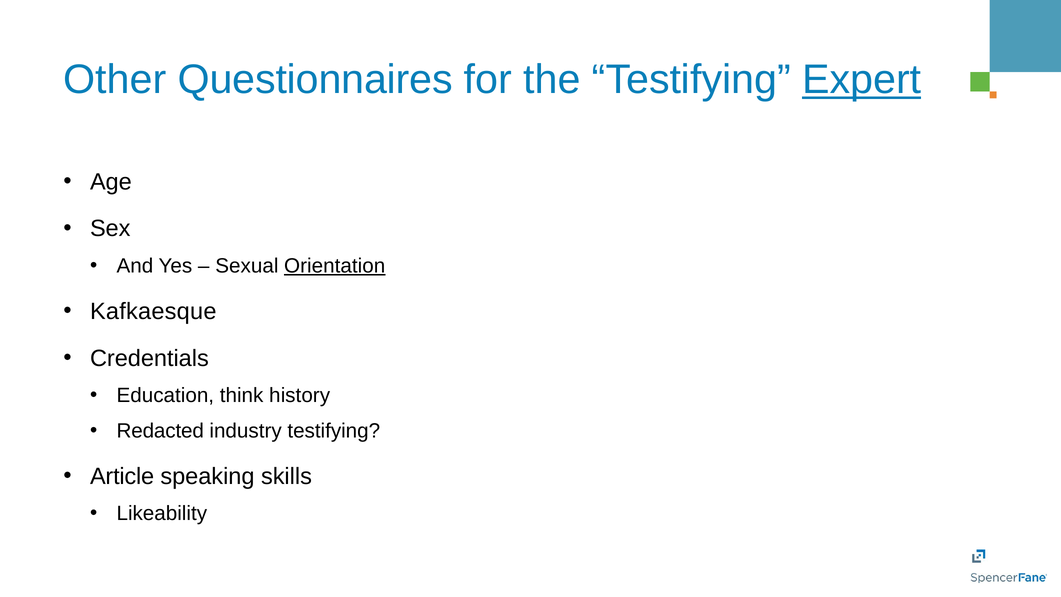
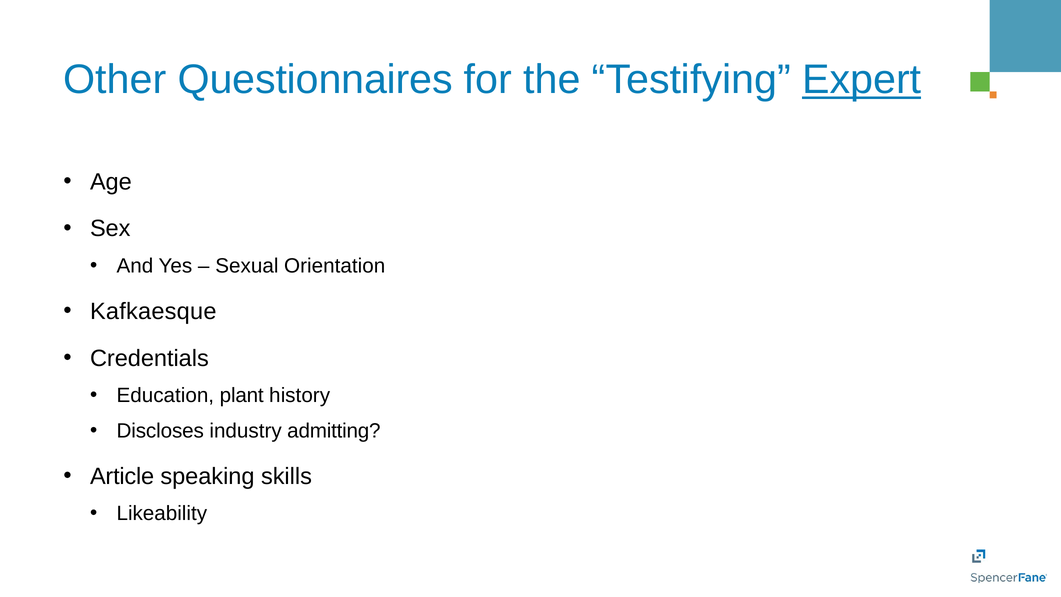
Orientation underline: present -> none (335, 266)
think: think -> plant (242, 395)
Redacted: Redacted -> Discloses (160, 431)
industry testifying: testifying -> admitting (334, 431)
